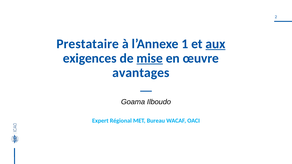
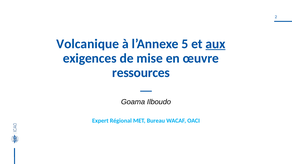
Prestataire: Prestataire -> Volcanique (88, 44)
1: 1 -> 5 (185, 44)
mise underline: present -> none (150, 58)
avantages: avantages -> ressources (141, 73)
